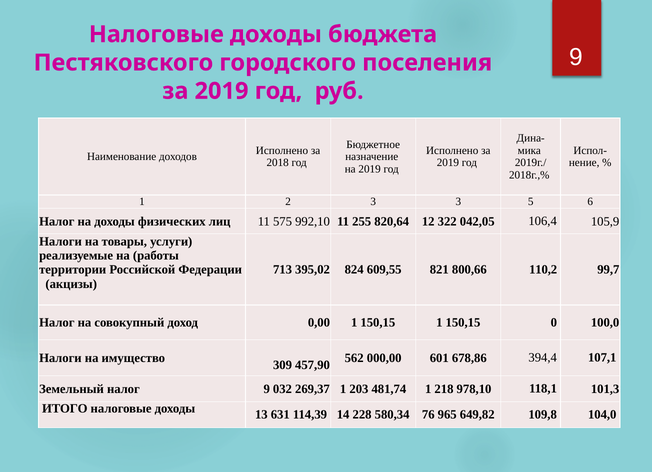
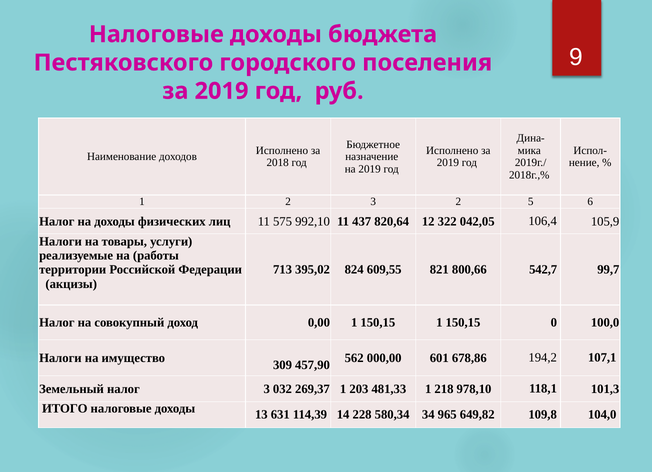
3 3: 3 -> 2 (458, 202)
255: 255 -> 437 (362, 221)
110,2: 110,2 -> 542,7 (543, 270)
394,4: 394,4 -> 194,2 (543, 358)
нaлог 9: 9 -> 3 (267, 389)
481,74: 481,74 -> 481,33 (389, 389)
76: 76 -> 34 (428, 415)
